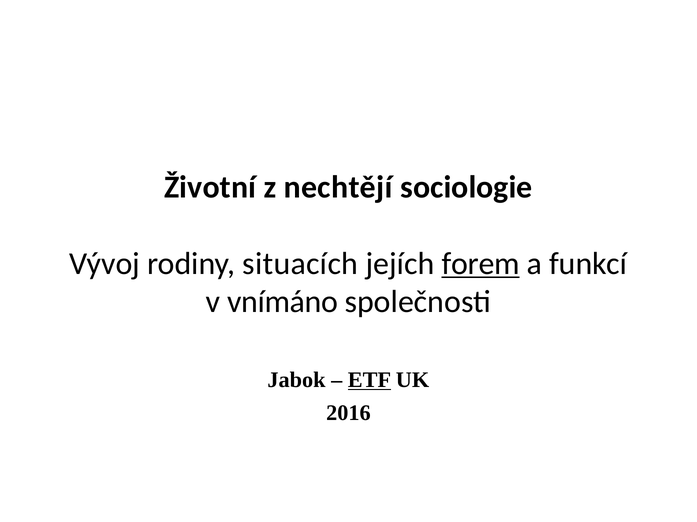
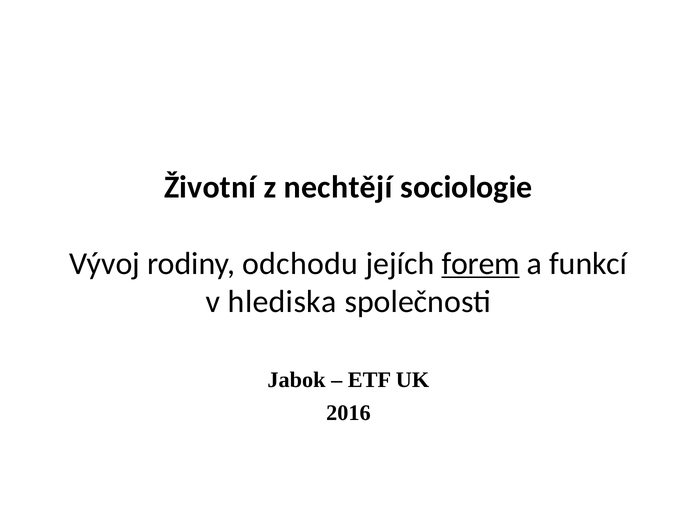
situacích: situacích -> odchodu (300, 264)
vnímáno: vnímáno -> hlediska (282, 302)
ETF underline: present -> none (369, 380)
